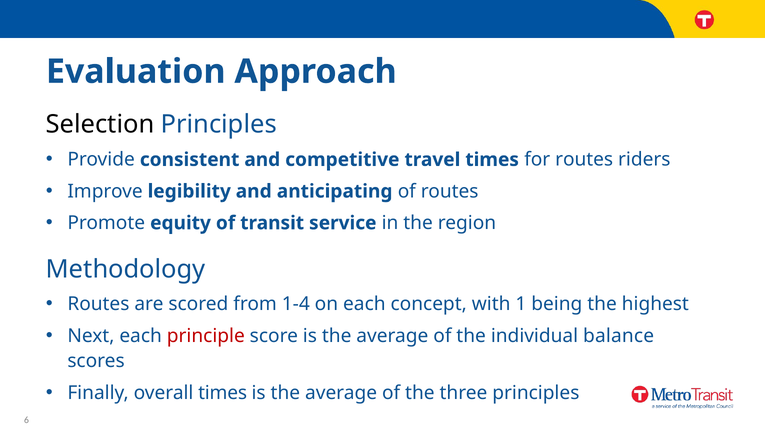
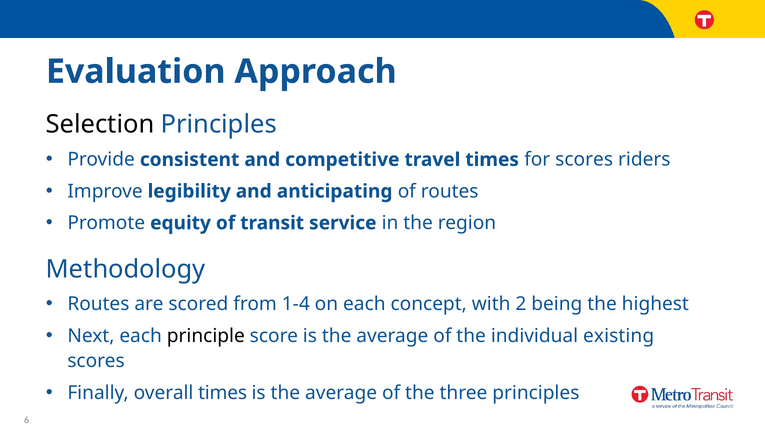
for routes: routes -> scores (584, 159)
1: 1 -> 2 (521, 304)
principle colour: red -> black (206, 335)
balance: balance -> existing (619, 335)
